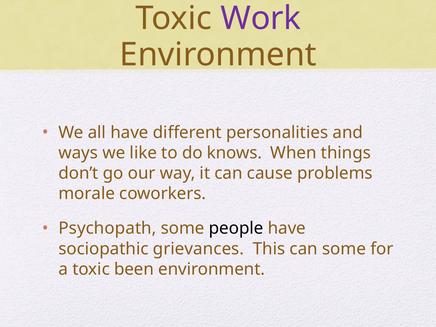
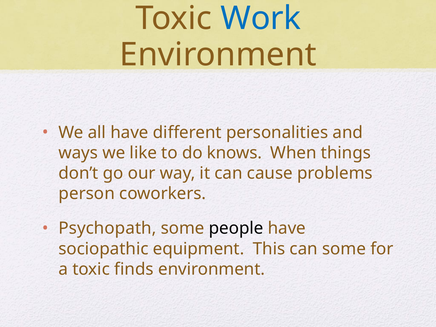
Work colour: purple -> blue (261, 18)
morale: morale -> person (87, 194)
grievances: grievances -> equipment (199, 249)
been: been -> finds (134, 269)
